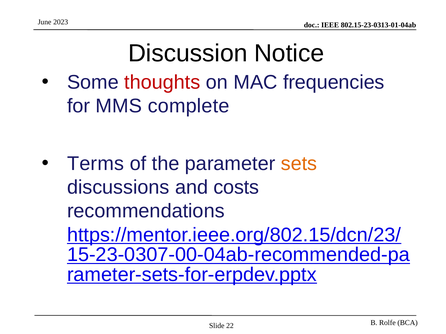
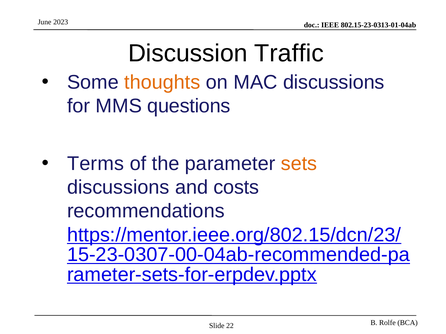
Notice: Notice -> Traffic (289, 54)
thoughts colour: red -> orange (162, 82)
MAC frequencies: frequencies -> discussions (334, 82)
complete: complete -> questions (189, 106)
